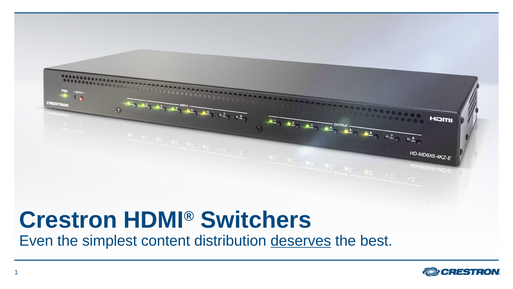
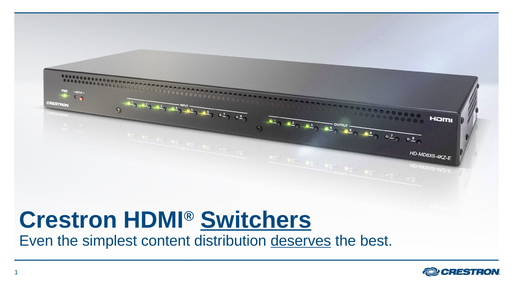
Switchers underline: none -> present (256, 220)
